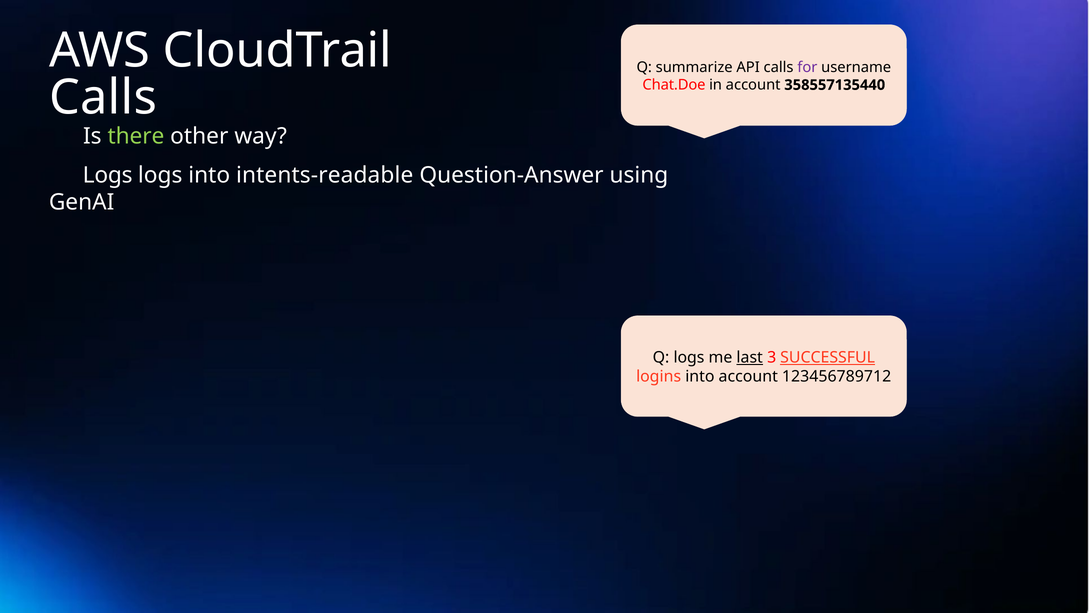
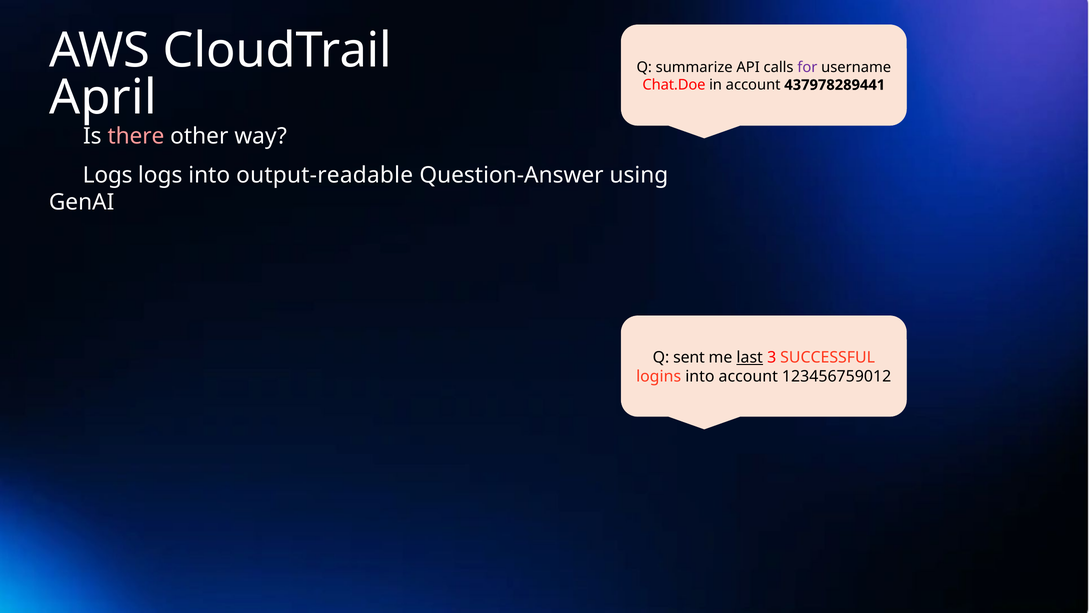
358557135440: 358557135440 -> 437978289441 (835, 85)
Calls: Calls -> April (103, 98)
there colour: light green -> pink (136, 136)
intents-readable: intents-readable -> output-readable (325, 175)
Q logs: logs -> sent (689, 357)
SUCCESSFUL underline: present -> none (828, 357)
123456789712: 123456789712 -> 123456759012 (837, 376)
